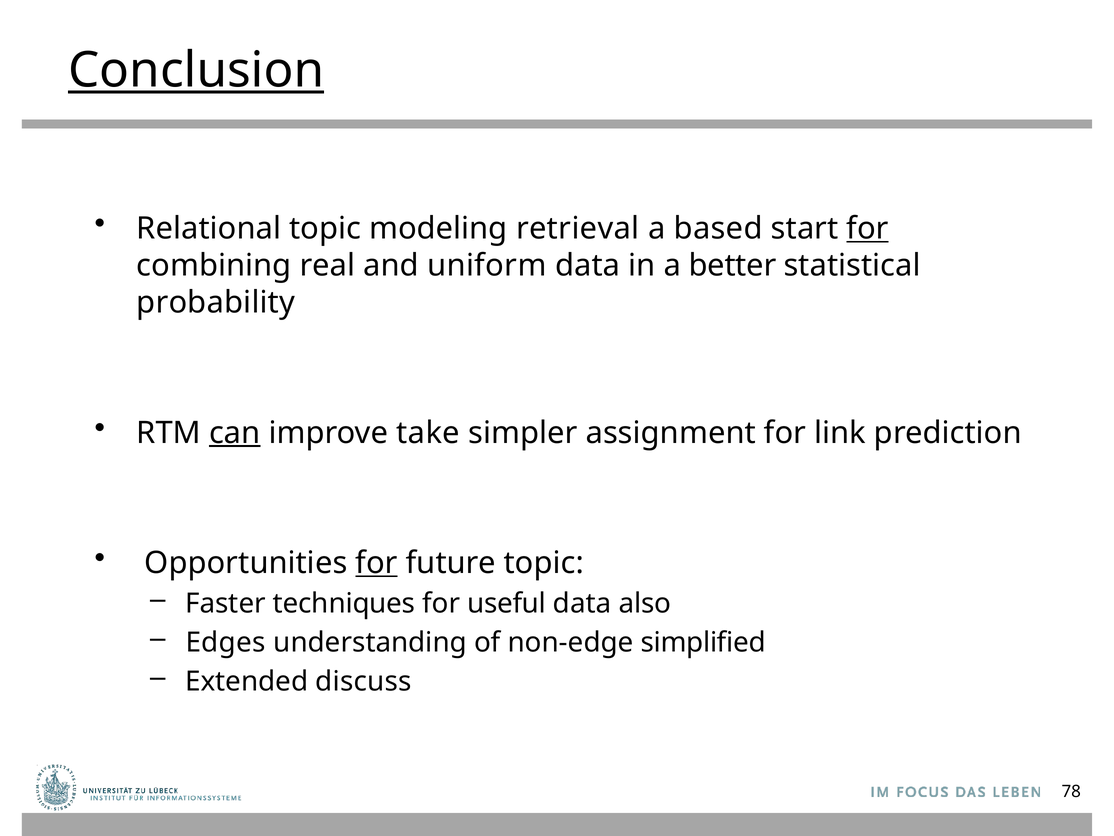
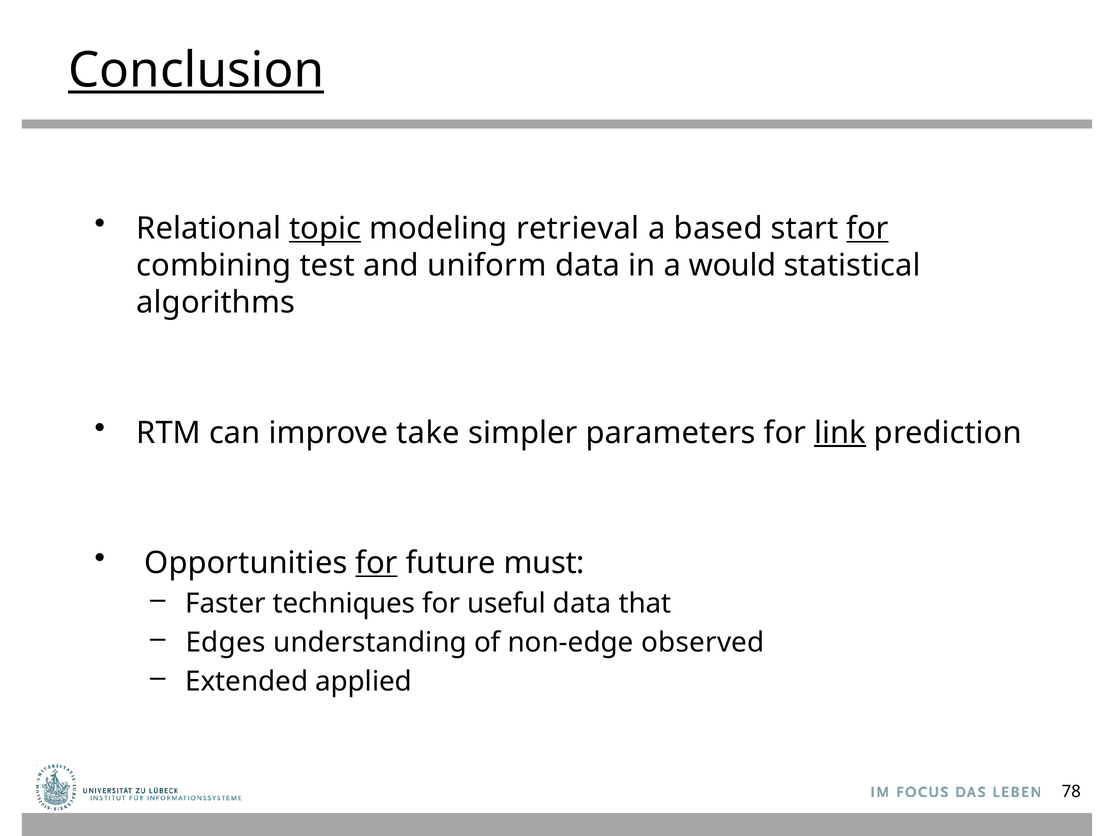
topic underline: none -> present (325, 228)
real: real -> test (327, 265)
better: better -> would (733, 265)
probability: probability -> algorithms (216, 303)
can underline: present -> none (235, 433)
assignment: assignment -> parameters (671, 433)
link underline: none -> present (840, 433)
future topic: topic -> must (544, 563)
also: also -> that (645, 603)
simplified: simplified -> observed (703, 642)
discuss: discuss -> applied (364, 681)
